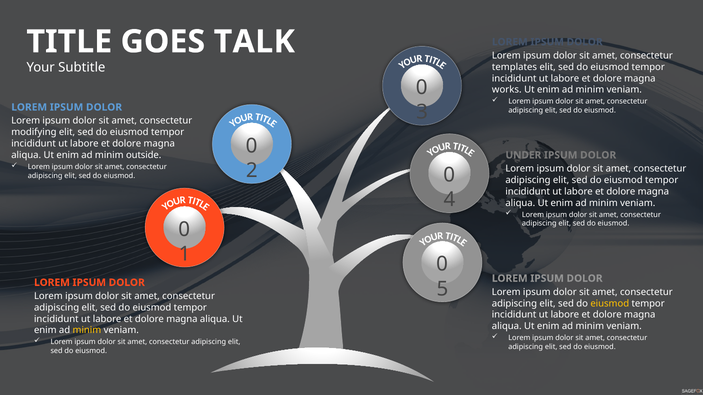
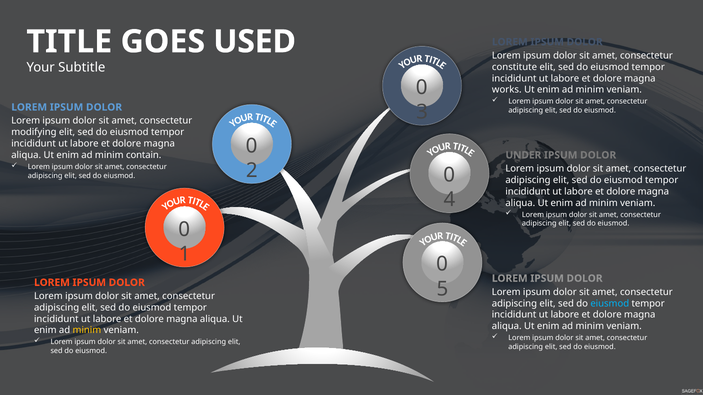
TALK: TALK -> USED (255, 42)
templates: templates -> constitute (515, 67)
outside: outside -> contain (144, 155)
eiusmod colour: yellow -> light blue (610, 304)
